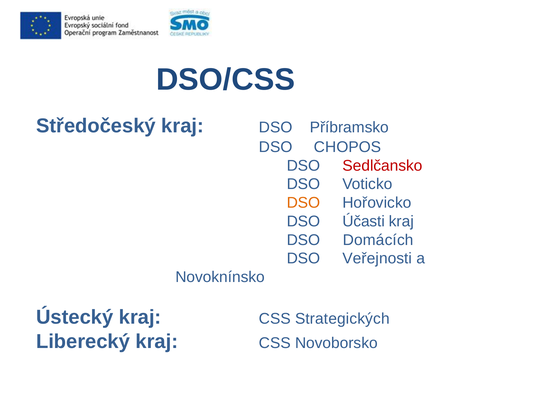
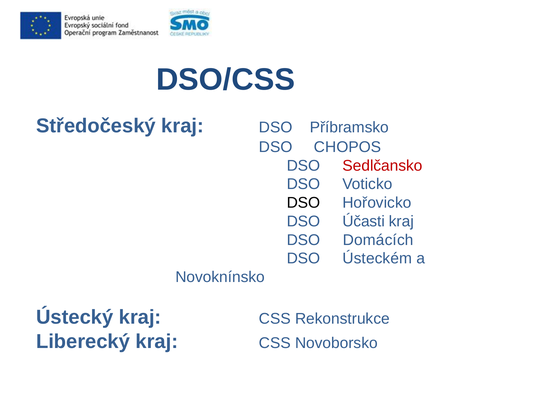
DSO colour: orange -> black (304, 203)
Veřejnosti: Veřejnosti -> Ústeckém (377, 258)
Strategických: Strategických -> Rekonstrukce (342, 319)
